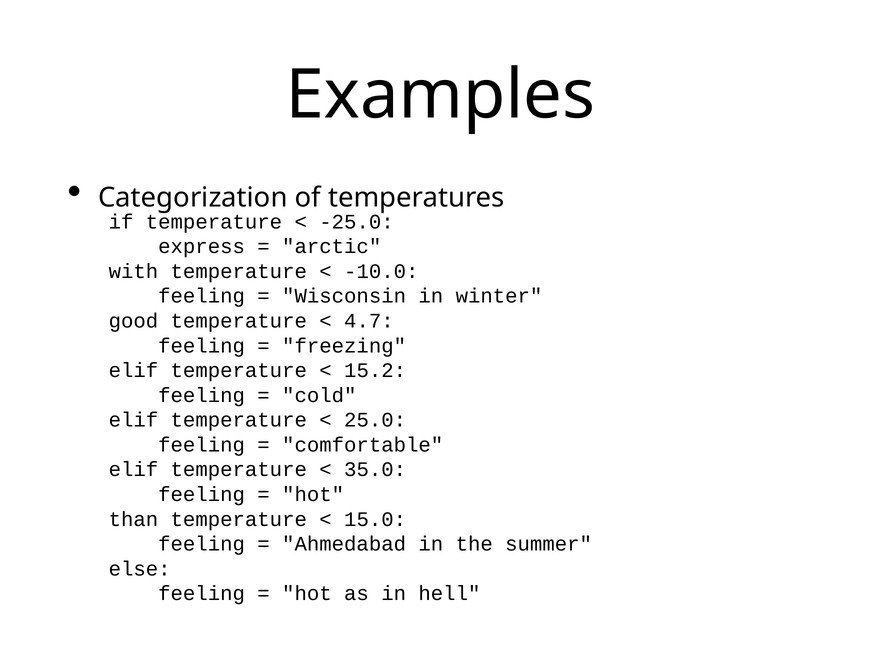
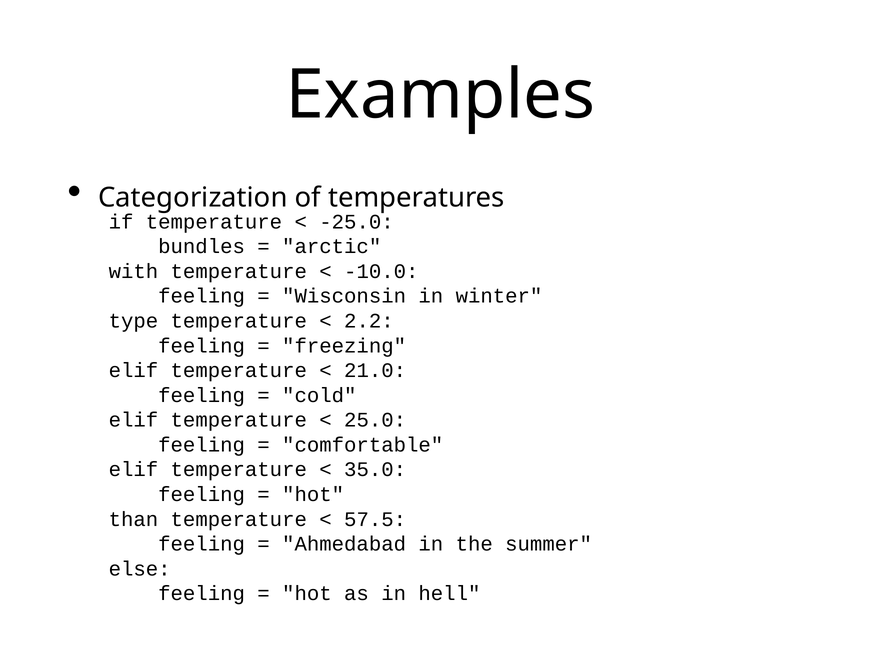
express: express -> bundles (202, 246)
good: good -> type (133, 321)
4.7: 4.7 -> 2.2 (369, 321)
15.2: 15.2 -> 21.0 (375, 370)
15.0: 15.0 -> 57.5 (375, 519)
